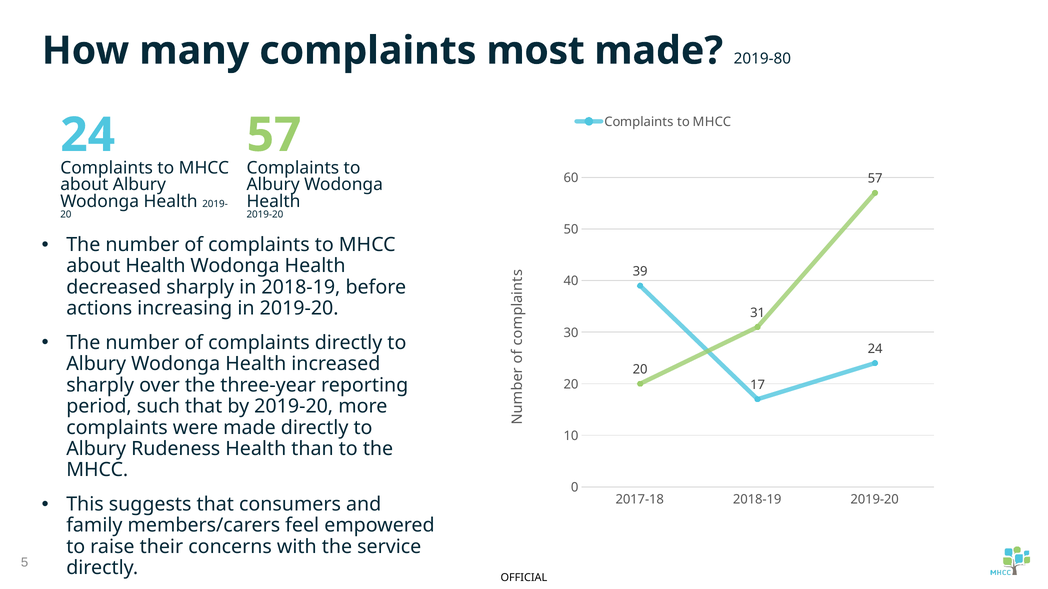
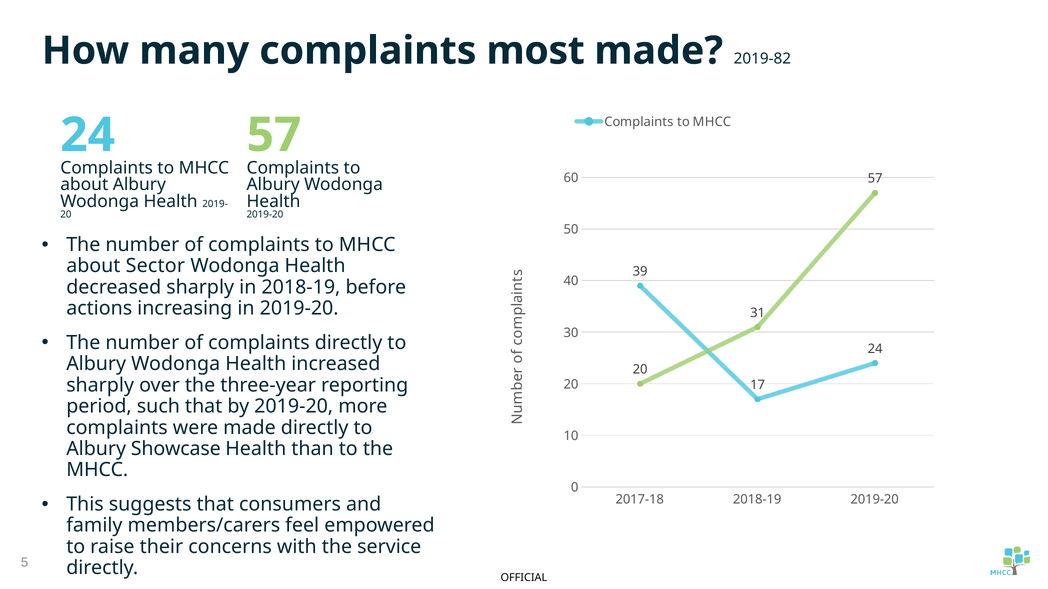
2019-80: 2019-80 -> 2019-82 (762, 59)
about Health: Health -> Sector (155, 266)
Rudeness: Rudeness -> Showcase (176, 449)
